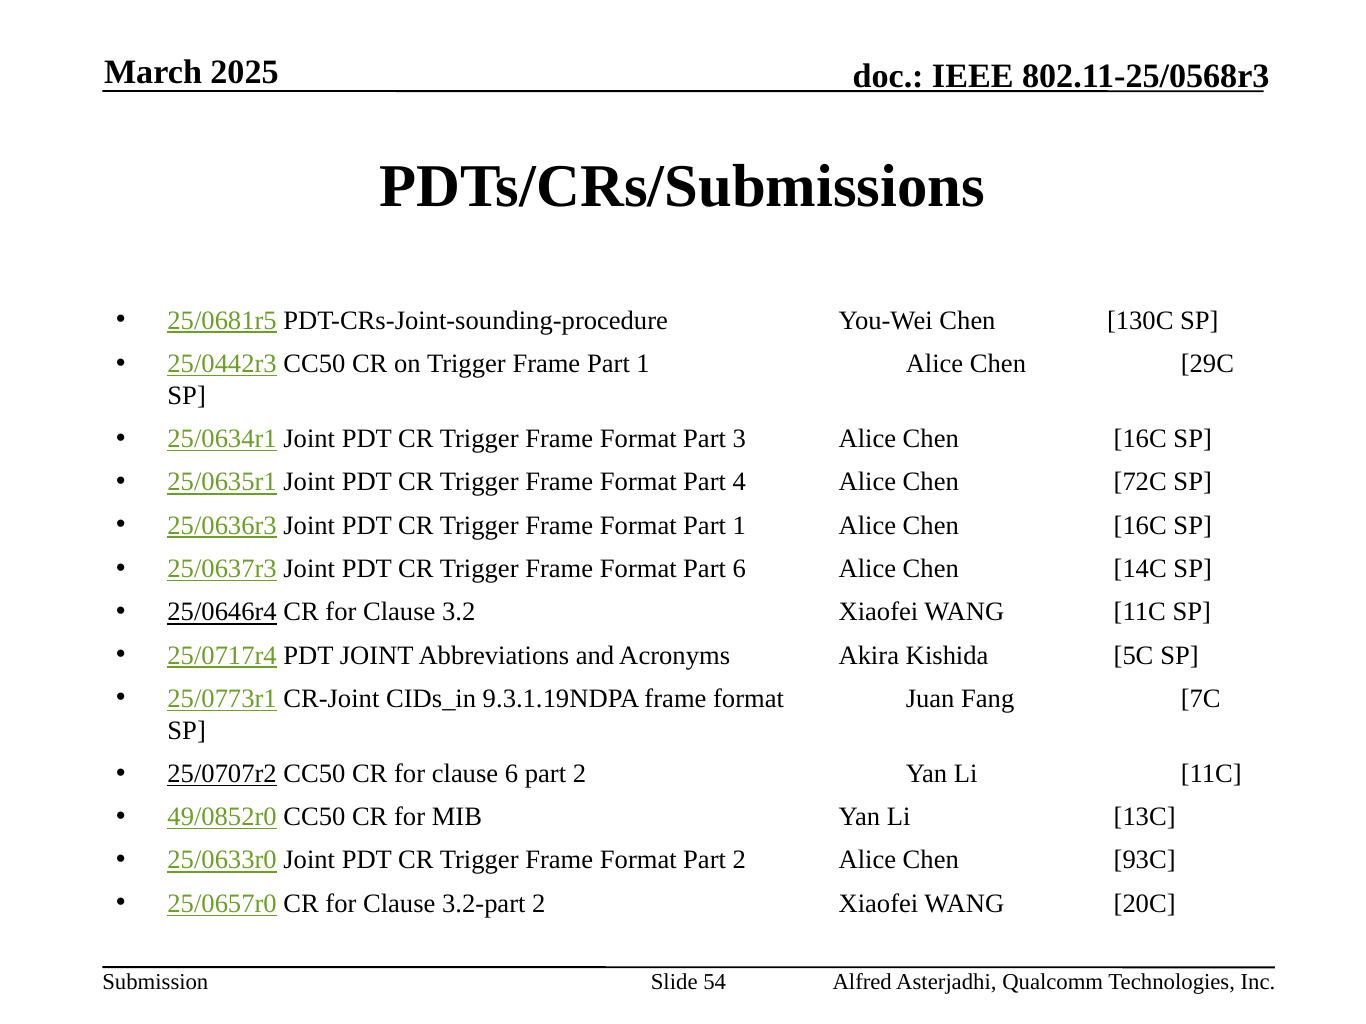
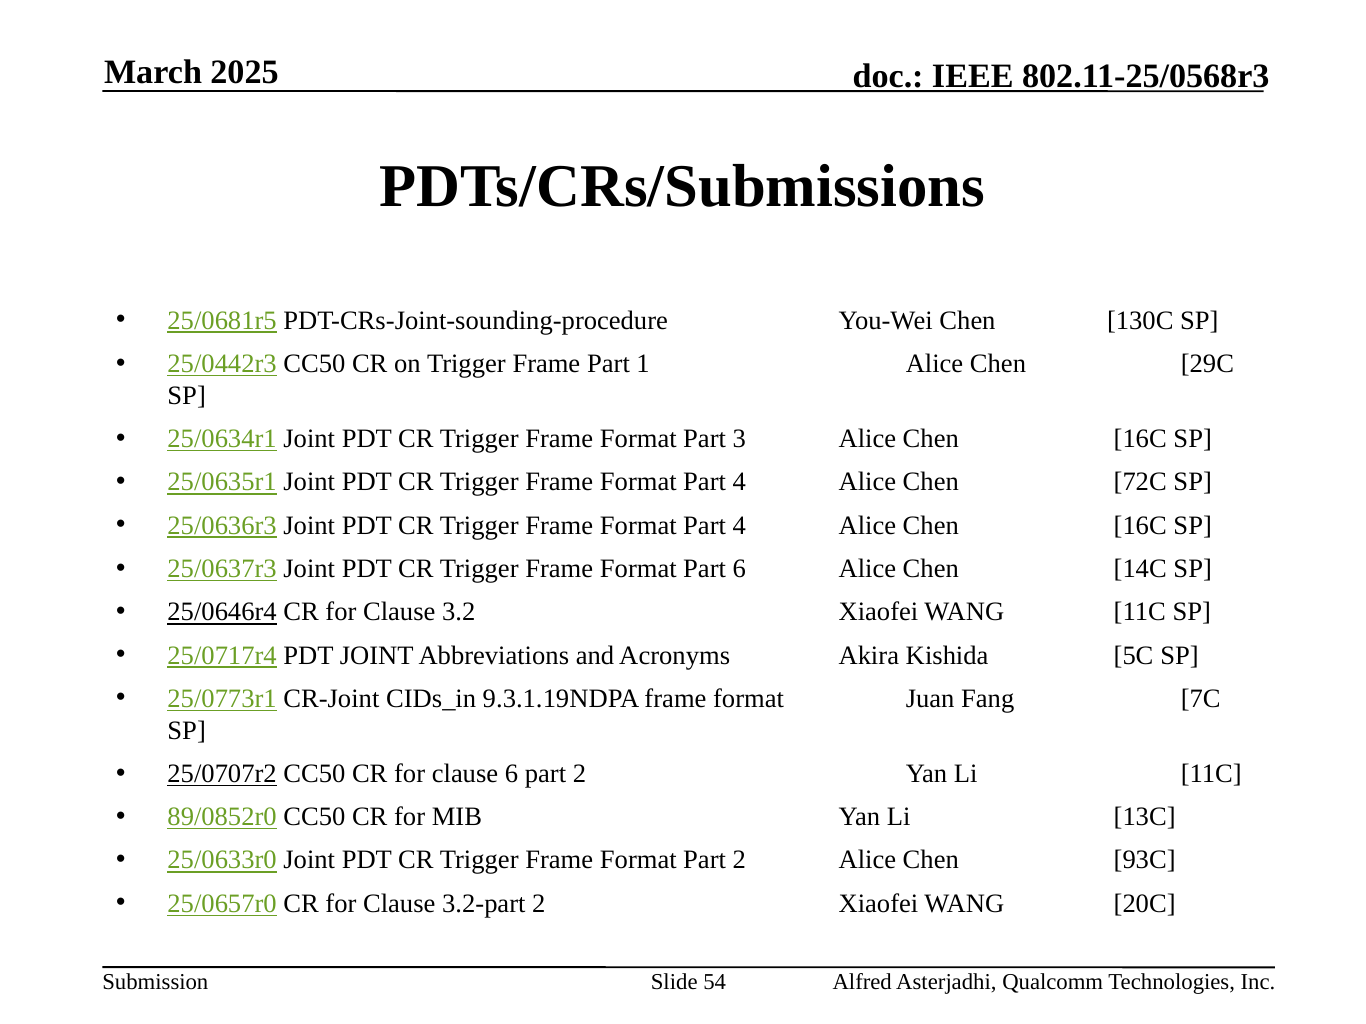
1: 1 -> 4 (739, 526)
49/0852r0: 49/0852r0 -> 89/0852r0 (222, 817)
